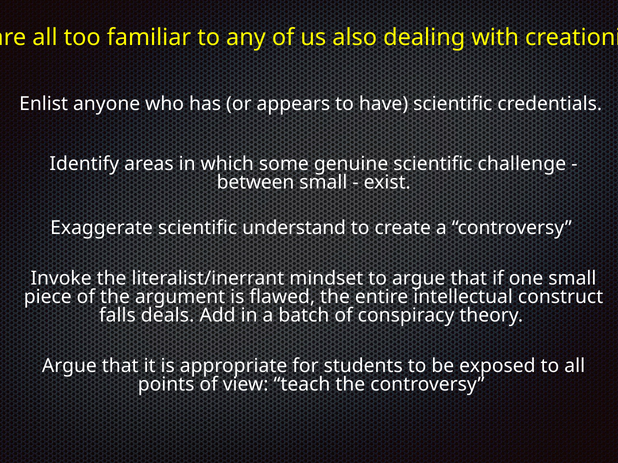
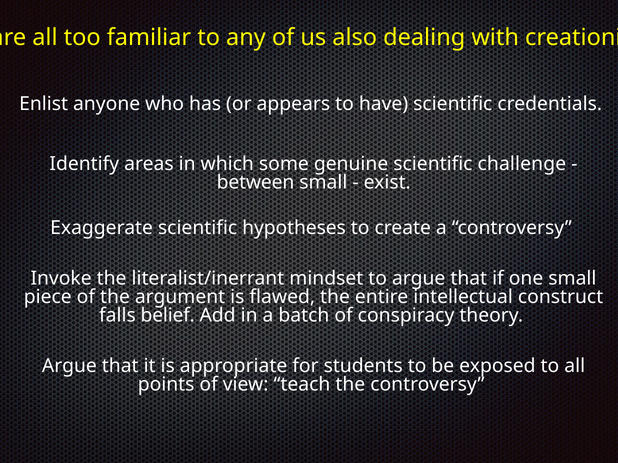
understand: understand -> hypotheses (294, 228)
deals: deals -> belief (168, 316)
